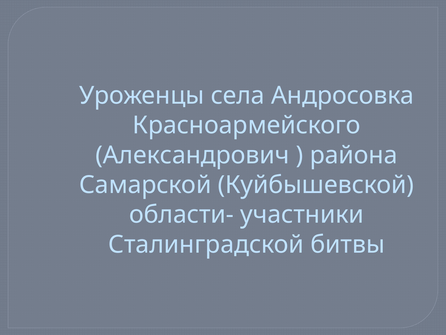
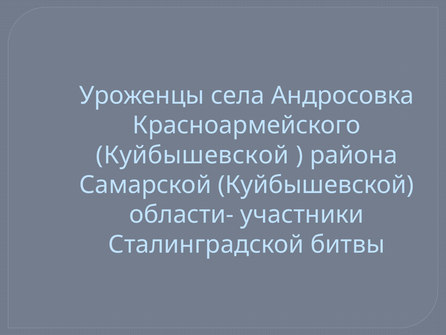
Александрович: Александрович -> Куйбышевской (192, 155)
